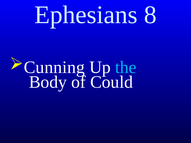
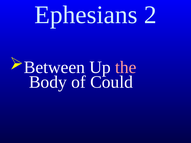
8: 8 -> 2 (150, 15)
Cunning: Cunning -> Between (54, 67)
the colour: light blue -> pink (126, 67)
